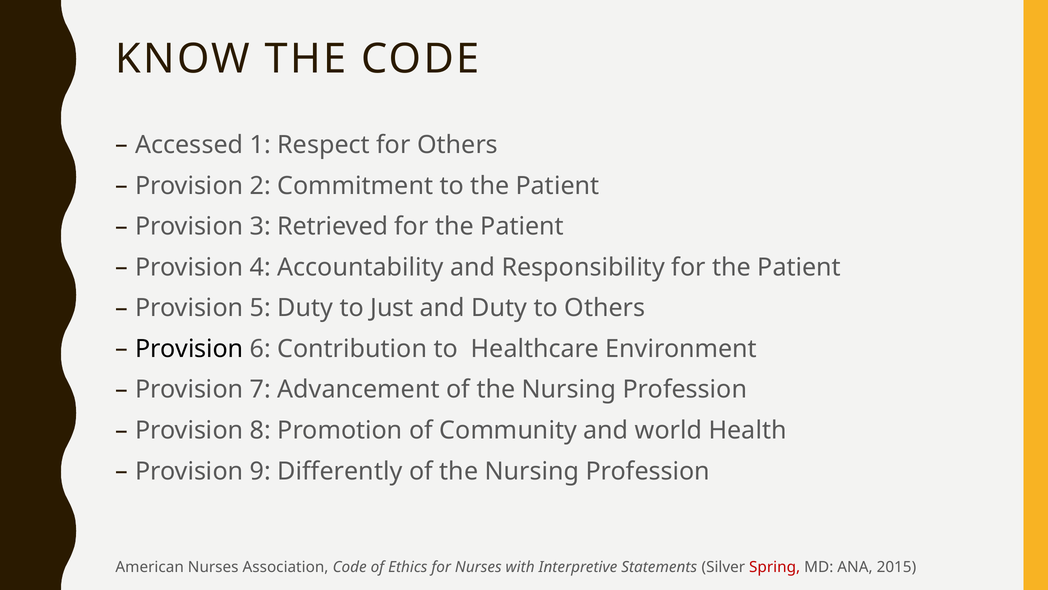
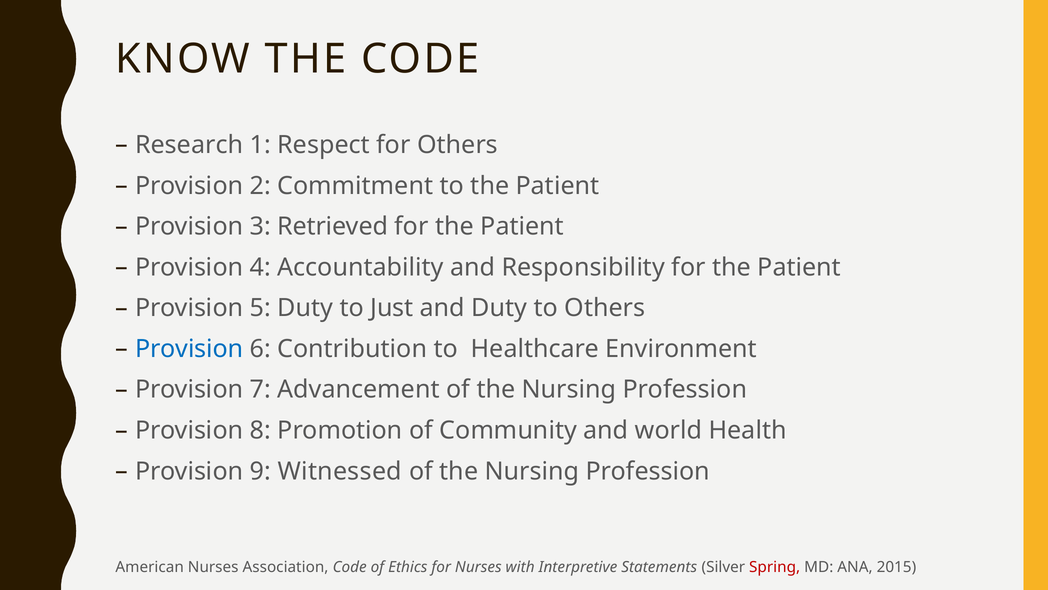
Accessed: Accessed -> Research (189, 145)
Provision colour: black -> blue (189, 349)
Differently: Differently -> Witnessed (340, 471)
